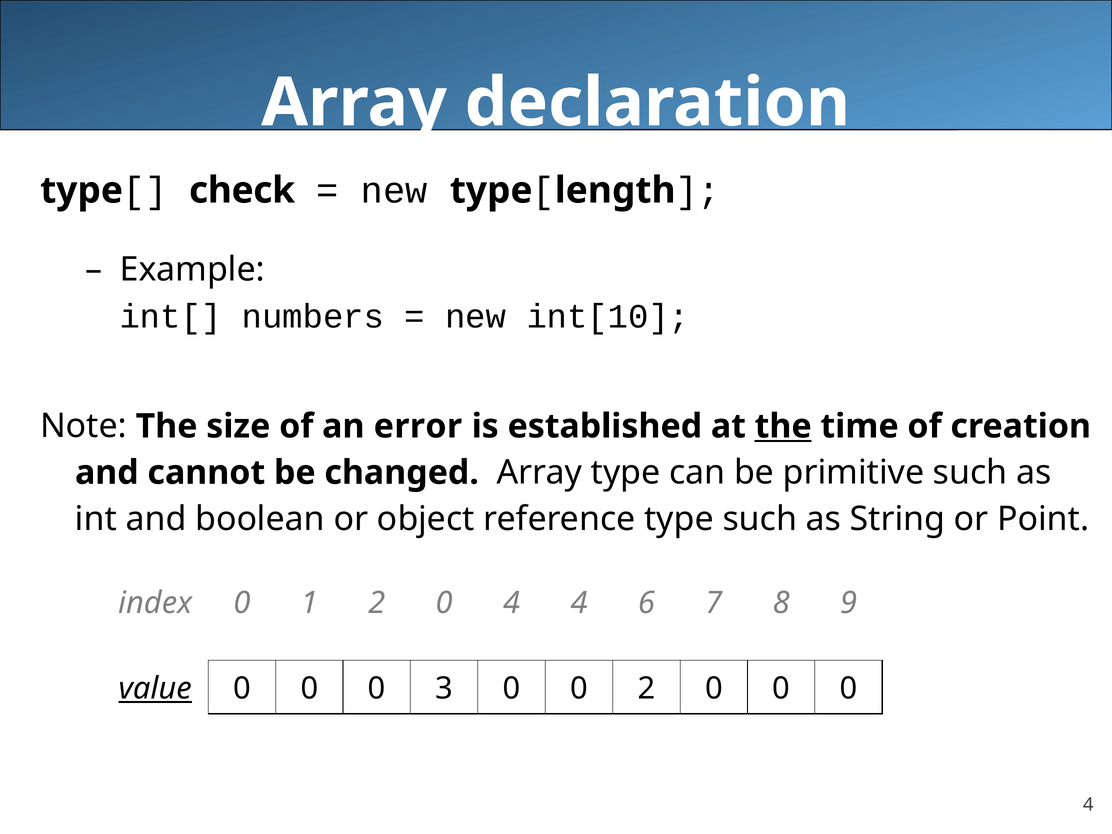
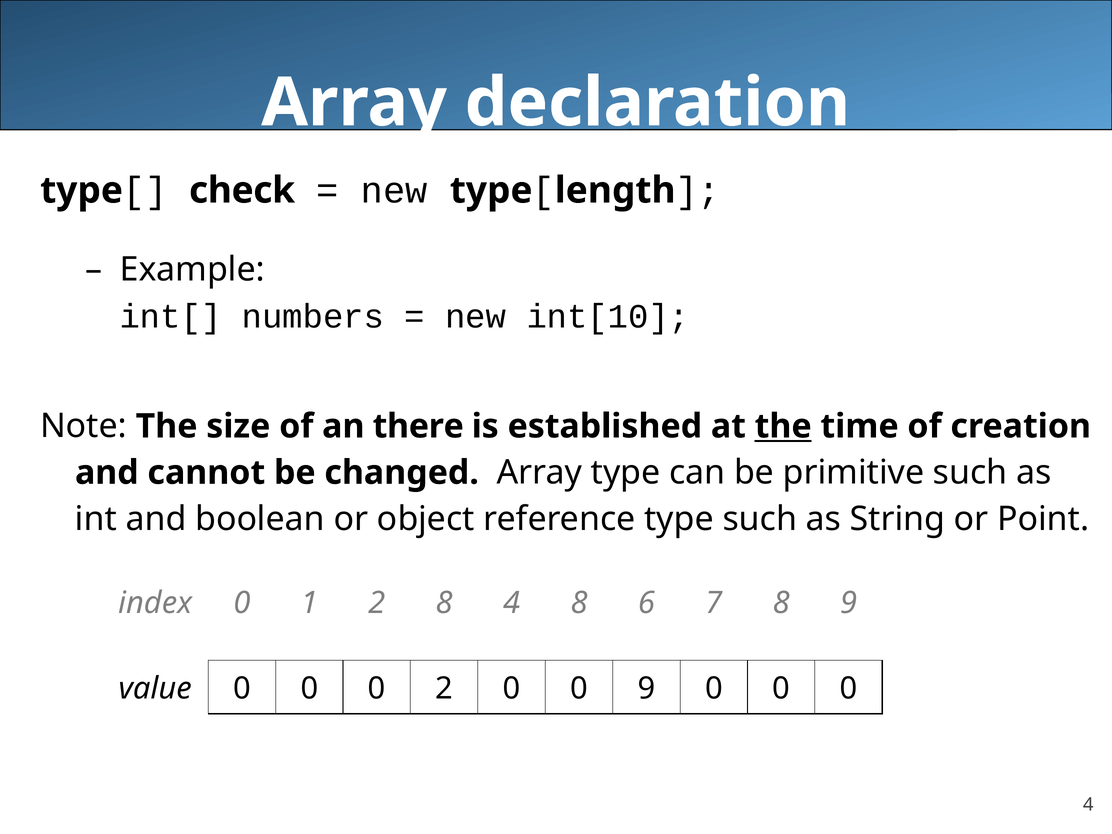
error: error -> there (418, 426)
1 2 0: 0 -> 8 (444, 603)
4 4: 4 -> 8 (579, 603)
value underline: present -> none (155, 689)
0 3: 3 -> 2 (444, 689)
0 2: 2 -> 9 (646, 689)
